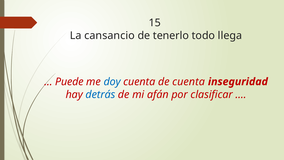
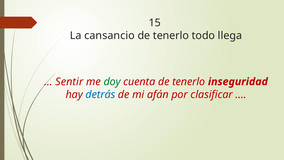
Puede: Puede -> Sentir (69, 82)
doy colour: blue -> green (112, 82)
cuenta de cuenta: cuenta -> tenerlo (189, 82)
